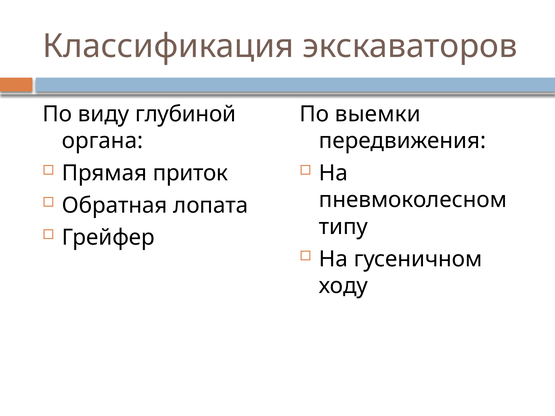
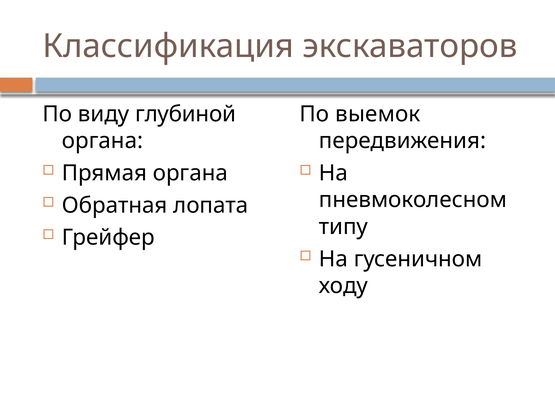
выемки: выемки -> выемок (378, 114)
Прямая приток: приток -> органа (190, 173)
